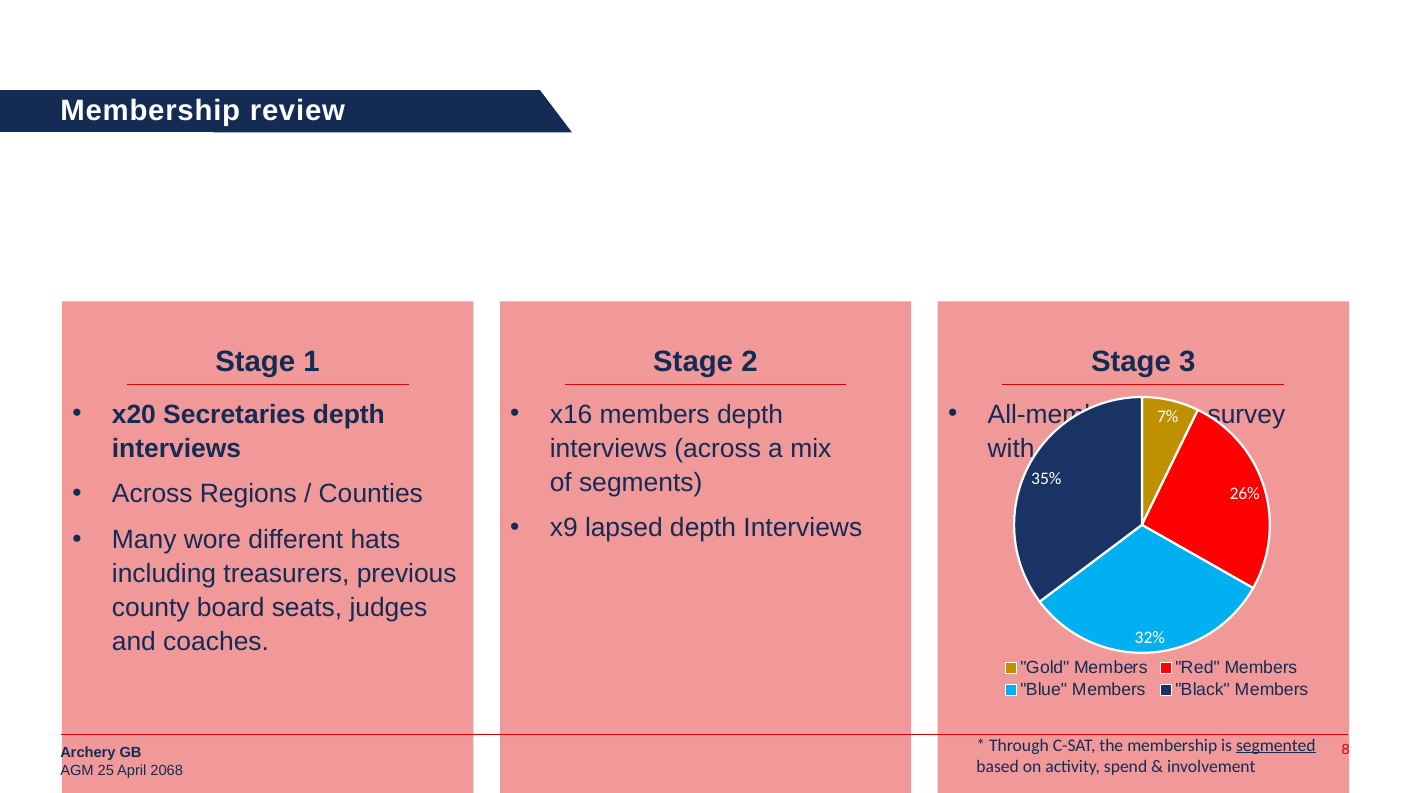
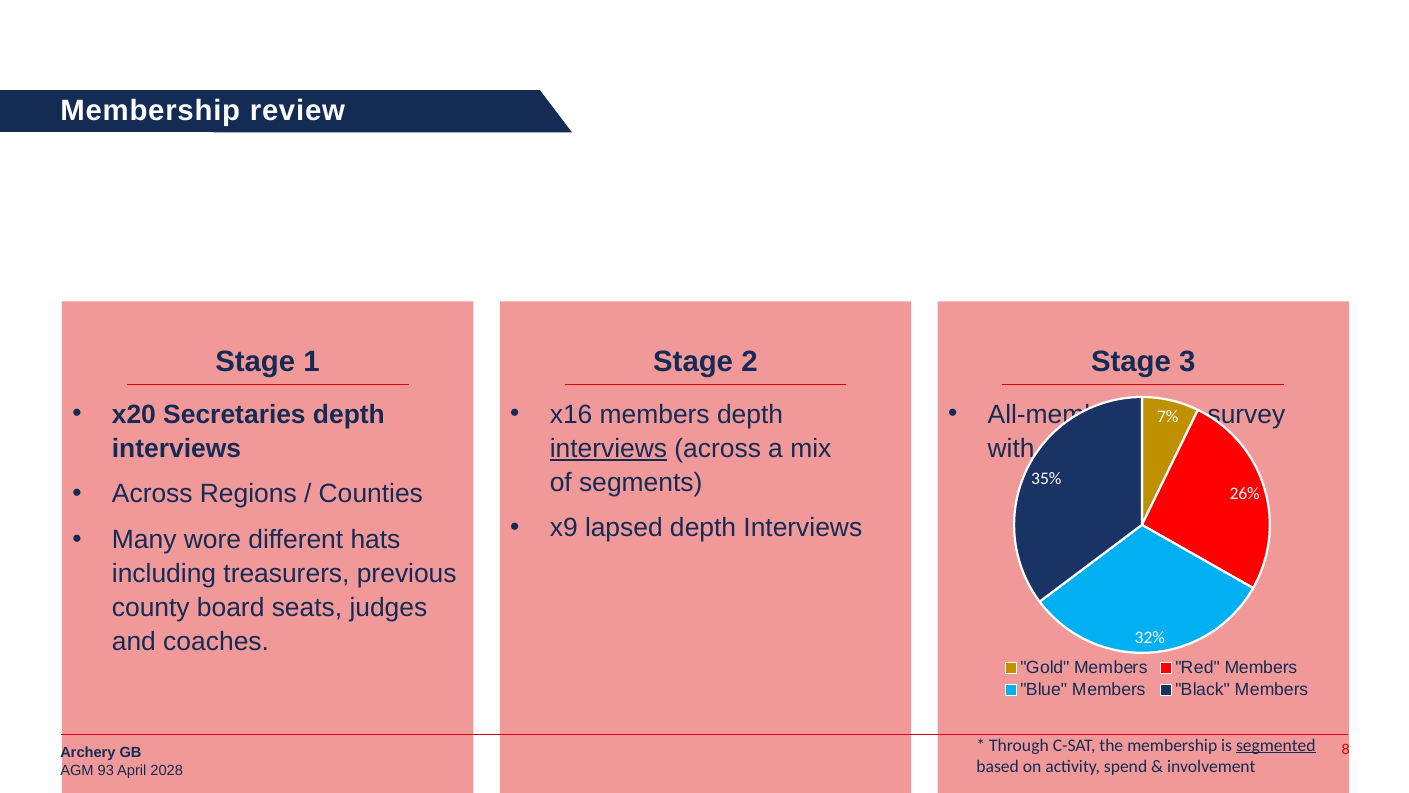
interviews underline: none -> present (608, 448)
25: 25 -> 93 (106, 770)
2068: 2068 -> 2028 (167, 770)
